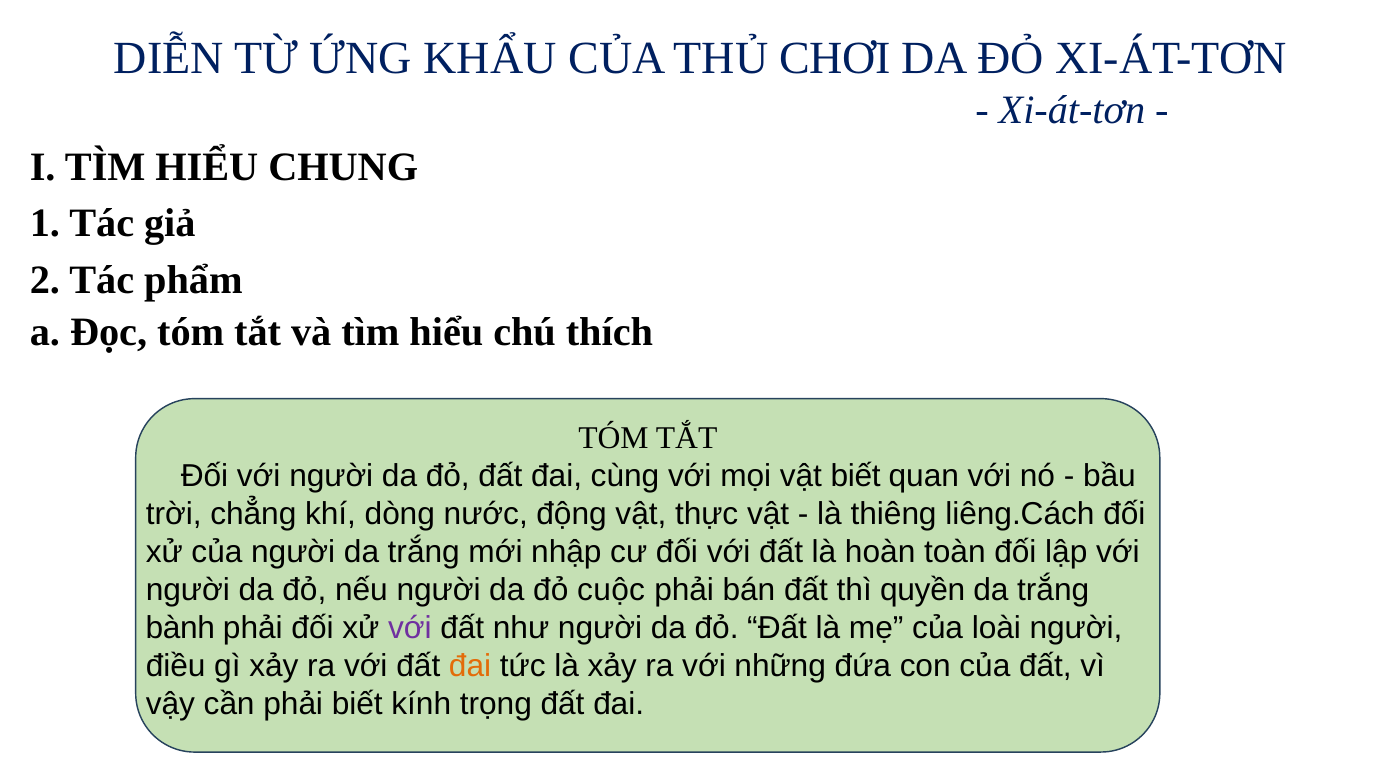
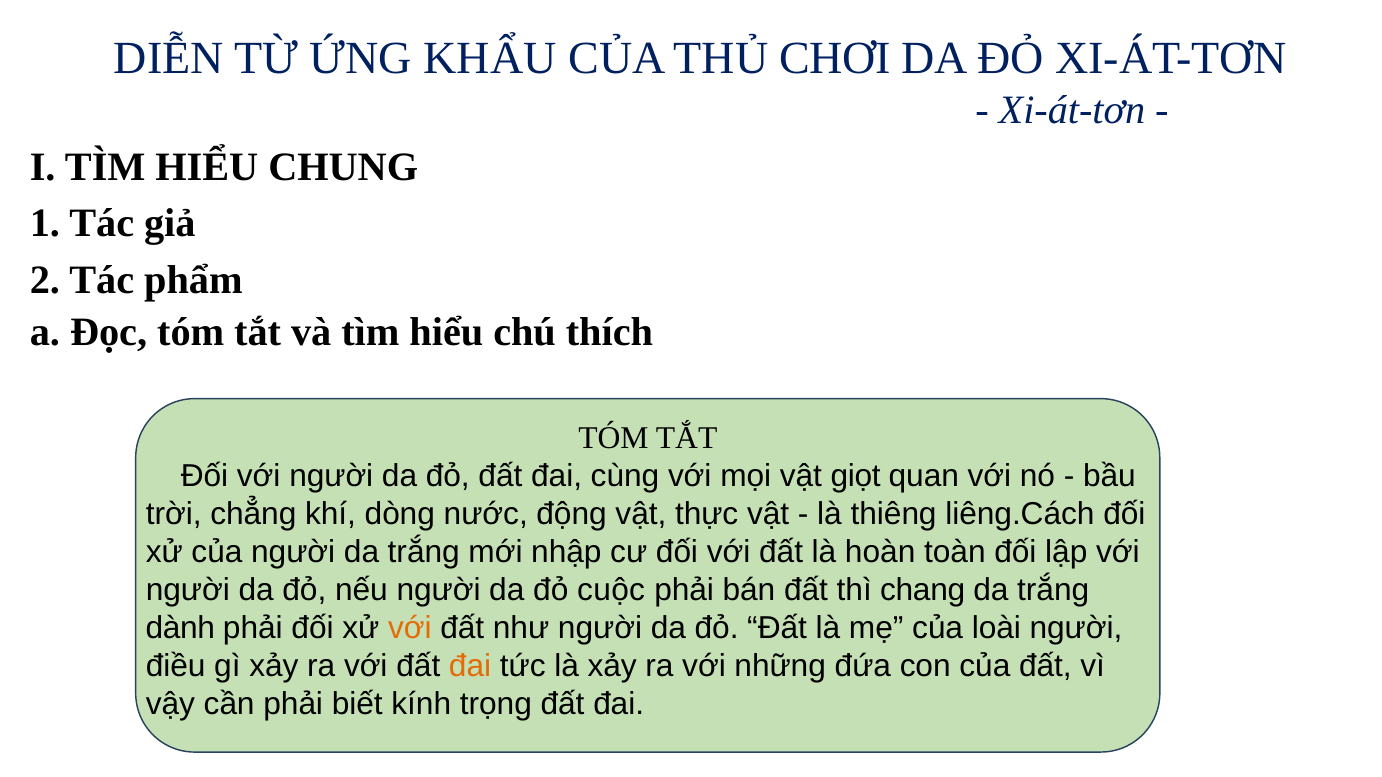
vật biết: biết -> giọt (856, 476)
quyền: quyền -> chang (923, 590)
bành: bành -> dành (180, 628)
với colour: purple -> orange (410, 628)
